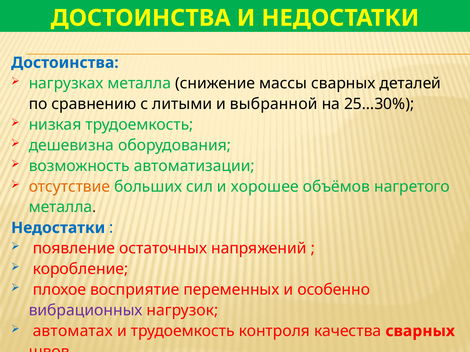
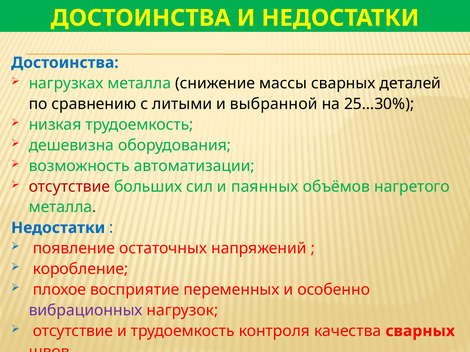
отсутствие colour: orange -> red (69, 187)
хорошее: хорошее -> паянных (265, 187)
автоматах: автоматах -> отсутствие (73, 331)
